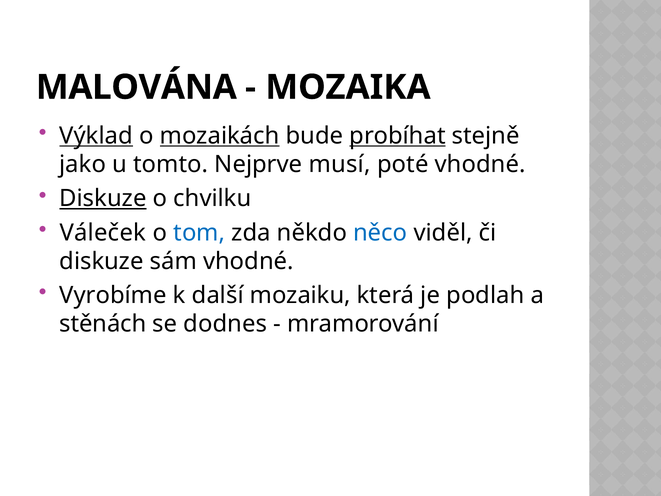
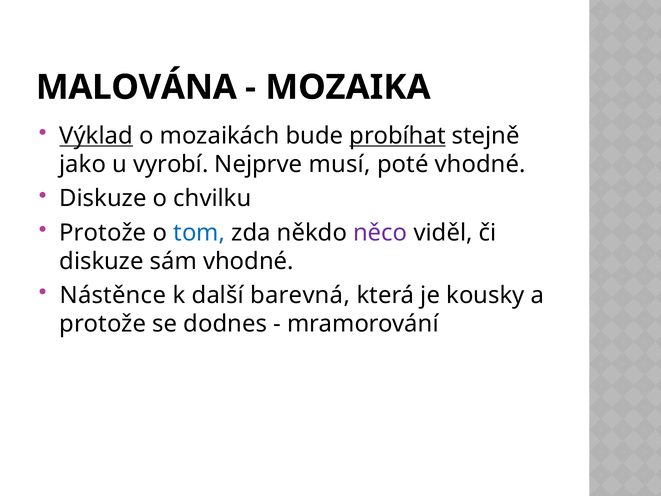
mozaikách underline: present -> none (220, 136)
tomto: tomto -> vyrobí (171, 164)
Diskuze underline: present -> none (103, 198)
Váleček: Váleček -> Protože (103, 233)
něco colour: blue -> purple (380, 233)
Vyrobíme: Vyrobíme -> Nástěnce (113, 295)
mozaiku: mozaiku -> barevná (300, 295)
podlah: podlah -> kousky (485, 295)
stěnách: stěnách -> protože (103, 324)
